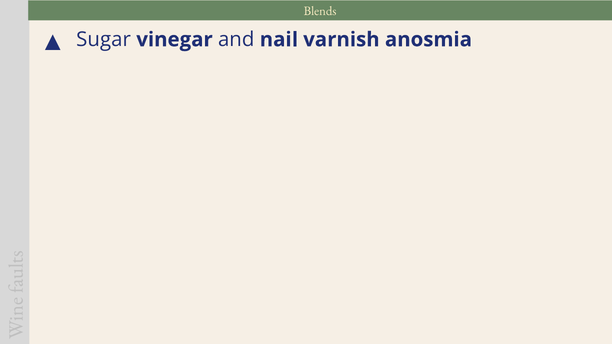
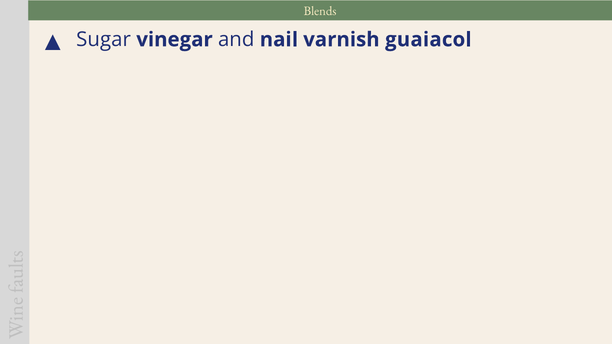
anosmia: anosmia -> guaiacol (428, 40)
